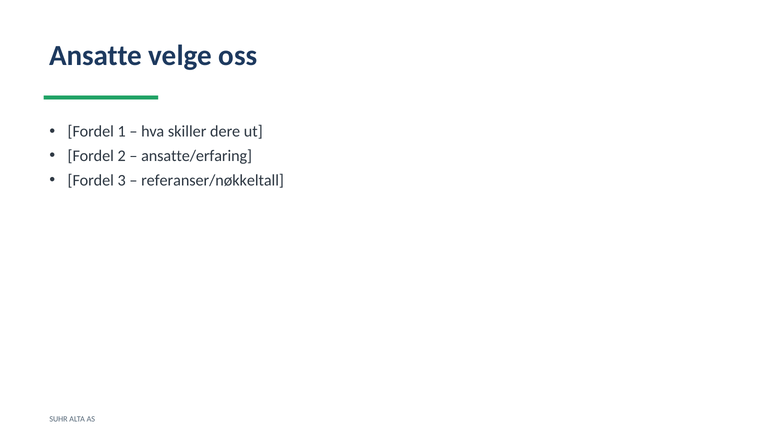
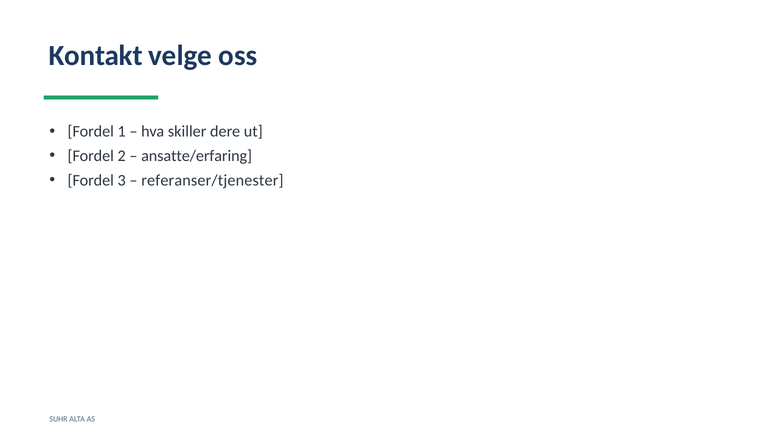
Ansatte: Ansatte -> Kontakt (96, 55)
referanser/nøkkeltall: referanser/nøkkeltall -> referanser/tjenester (212, 180)
